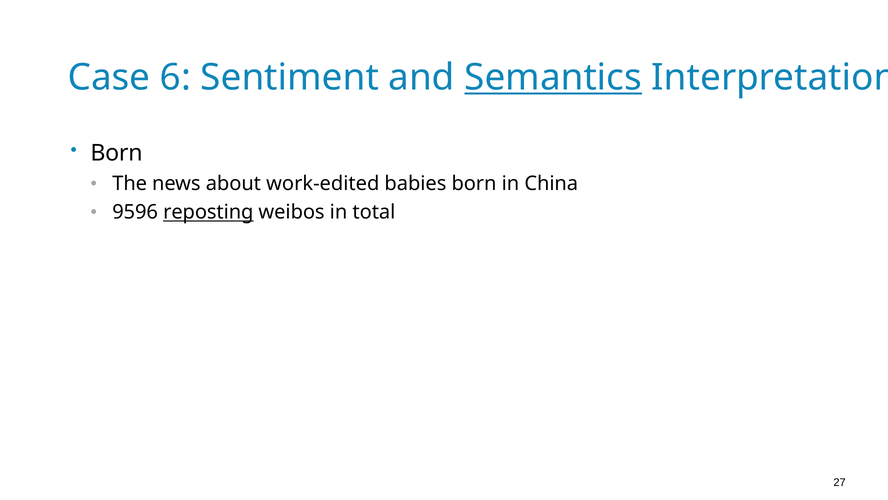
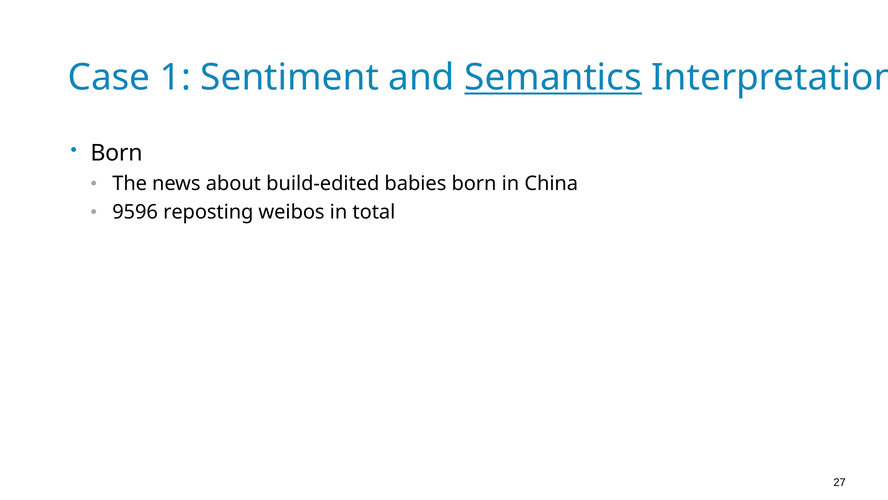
6: 6 -> 1 (175, 77)
work-edited: work-edited -> build-edited (323, 183)
reposting underline: present -> none (208, 212)
